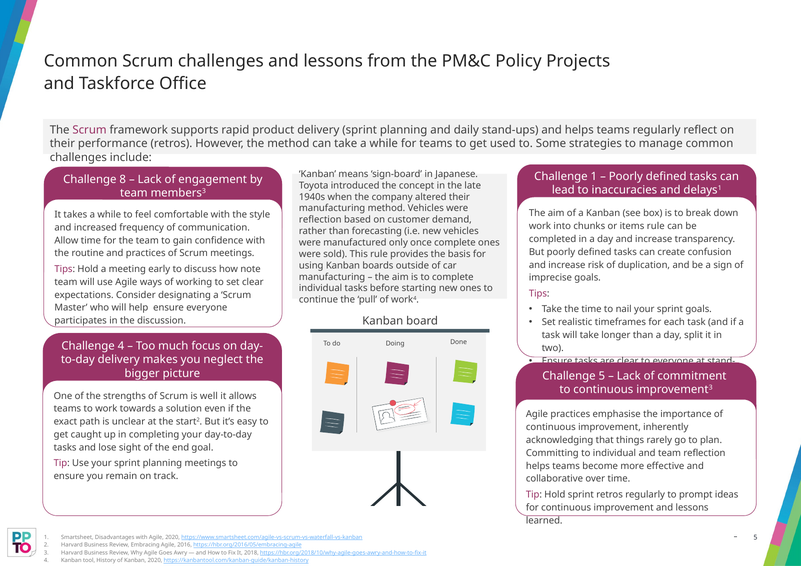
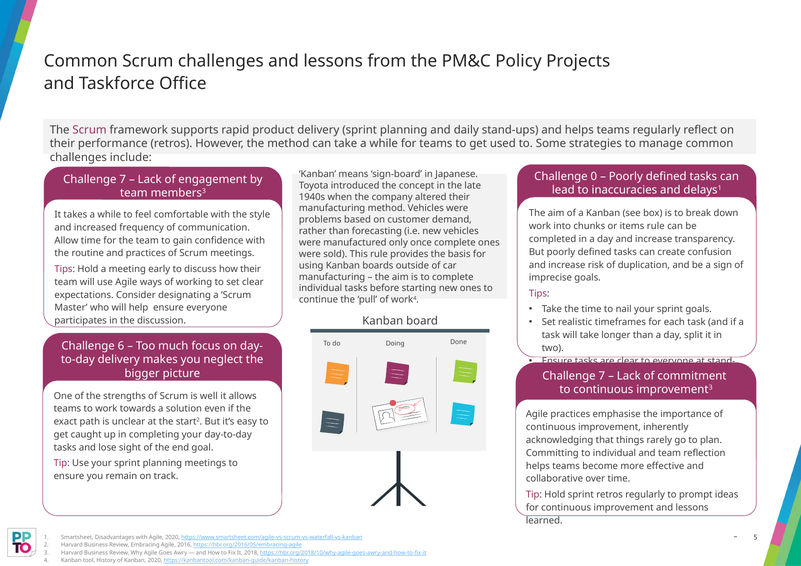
Challenge 1: 1 -> 0 (594, 176)
8: 8 -> 7 (123, 180)
reflection: reflection -> problems (320, 220)
how note: note -> their (251, 269)
Challenge 4: 4 -> 6 (121, 346)
5: 5 -> 7 (602, 376)
